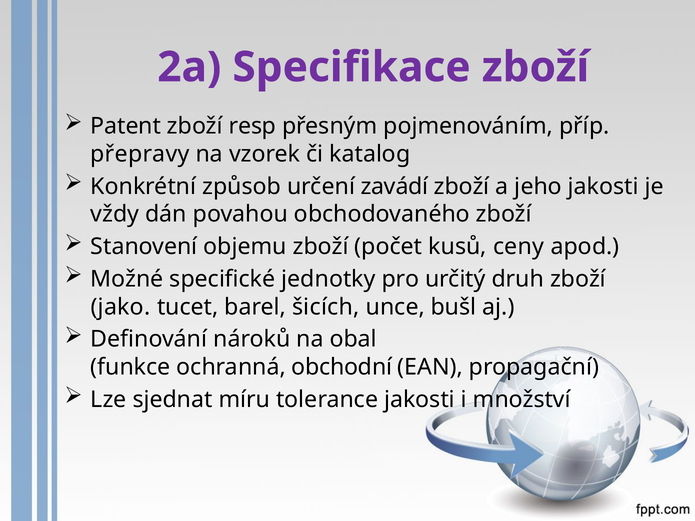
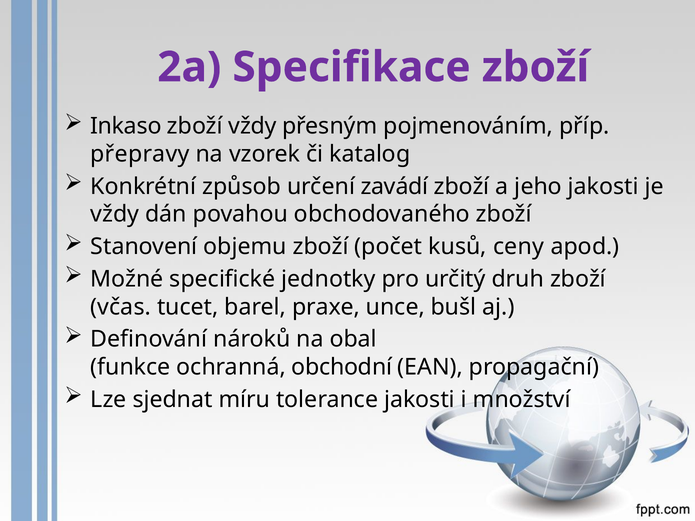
Patent: Patent -> Inkaso (126, 126)
zboží resp: resp -> vždy (253, 126)
jako: jako -> včas (121, 307)
šicích: šicích -> praxe (326, 307)
